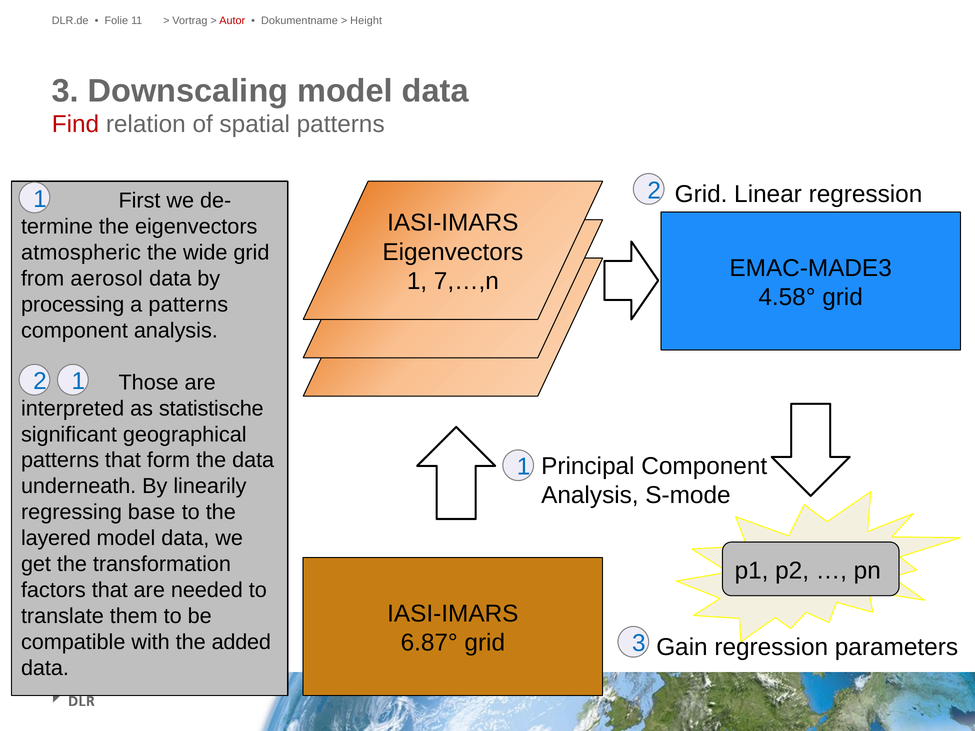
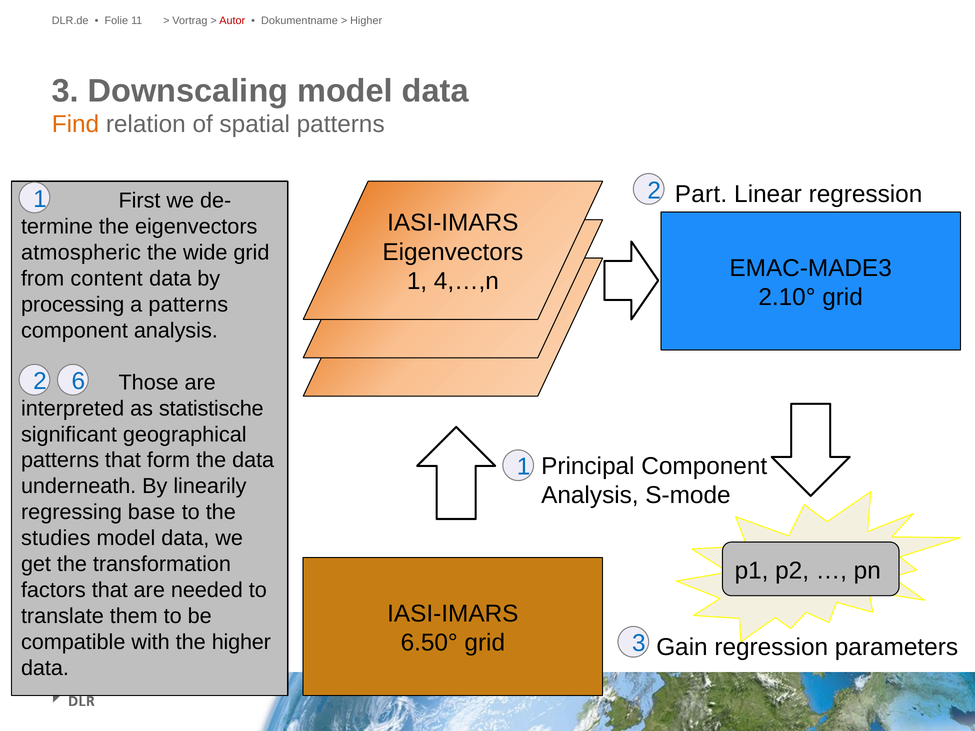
Height: Height -> Higher (366, 21)
Find colour: red -> orange (75, 124)
Grid: Grid -> Part (701, 194)
aerosol: aerosol -> content (107, 279)
7,…,n: 7,…,n -> 4,…,n (466, 281)
4.58°: 4.58° -> 2.10° (787, 297)
2 1: 1 -> 6 (78, 381)
layered: layered -> studies (56, 538)
6.87°: 6.87° -> 6.50° (429, 643)
the added: added -> higher (241, 642)
